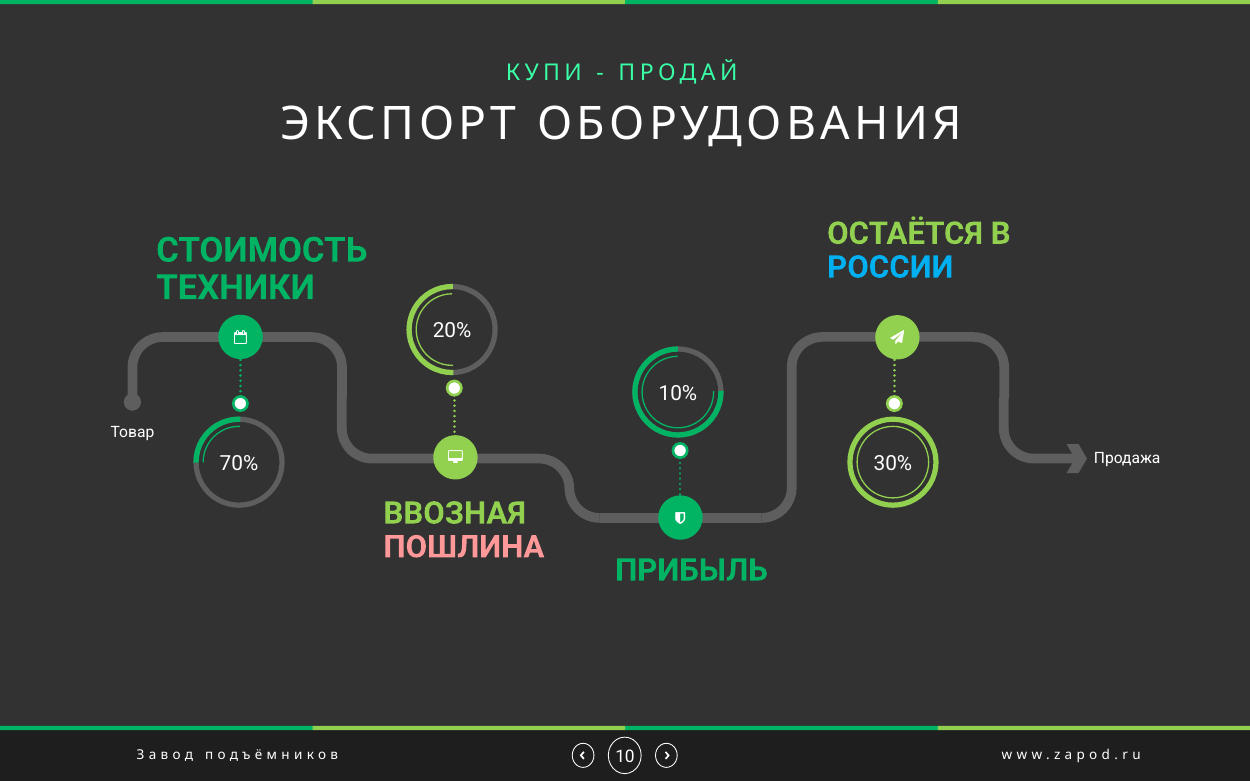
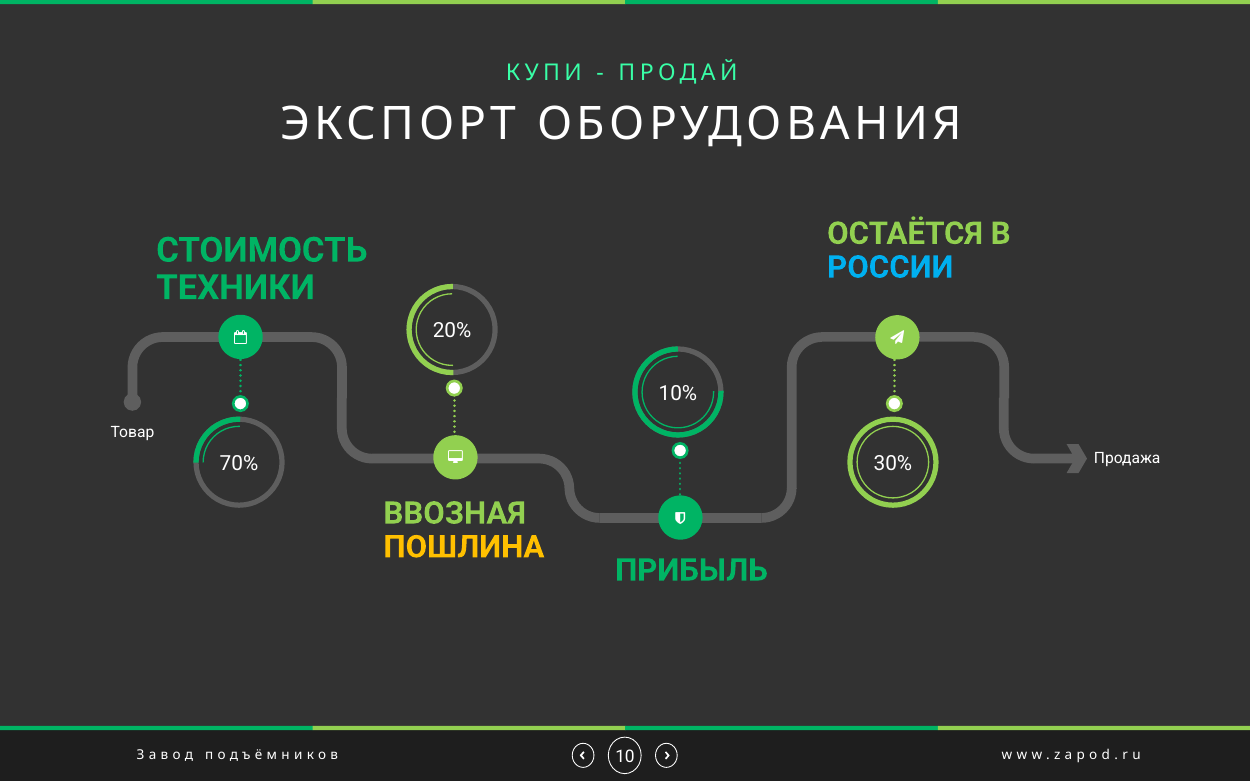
ПОШЛИНА colour: pink -> yellow (464, 547)
